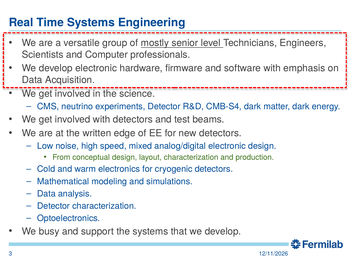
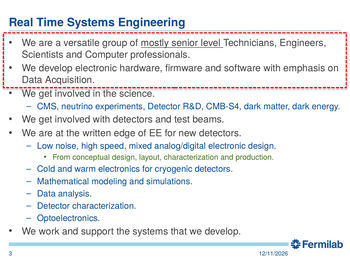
busy: busy -> work (49, 231)
